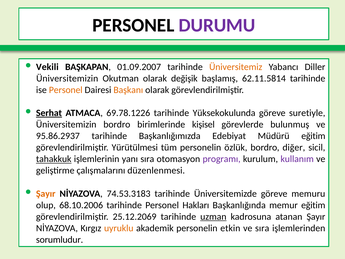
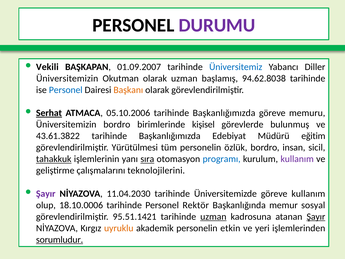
Üniversitemiz colour: orange -> blue (236, 67)
olarak değişik: değişik -> uzman (184, 78)
62.11.5814: 62.11.5814 -> 94.62.8038 (264, 78)
Personel colour: orange -> blue (66, 90)
69.78.1226: 69.78.1226 -> 05.10.2006 (128, 113)
Yüksekokulunda: Yüksekokulunda -> Başkanlığımızda (224, 113)
suretiyle: suretiyle -> memuru (307, 113)
95.86.2937: 95.86.2937 -> 43.61.3822 (58, 136)
diğer: diğer -> insan (294, 147)
sıra underline: none -> present (147, 159)
programı colour: purple -> blue (222, 159)
düzenlenmesi: düzenlenmesi -> teknolojilerini (156, 170)
Şayır colour: orange -> purple (46, 193)
74.53.3183: 74.53.3183 -> 11.04.2030 (129, 193)
göreve memuru: memuru -> kullanım (308, 193)
68.10.2006: 68.10.2006 -> 18.10.0006 (81, 205)
Hakları: Hakları -> Rektör (196, 205)
memur eğitim: eğitim -> sosyal (313, 205)
25.12.2069: 25.12.2069 -> 95.51.1421 (135, 216)
Şayır underline: none -> present (316, 216)
ve sıra: sıra -> yeri (262, 228)
sorumludur underline: none -> present (60, 239)
